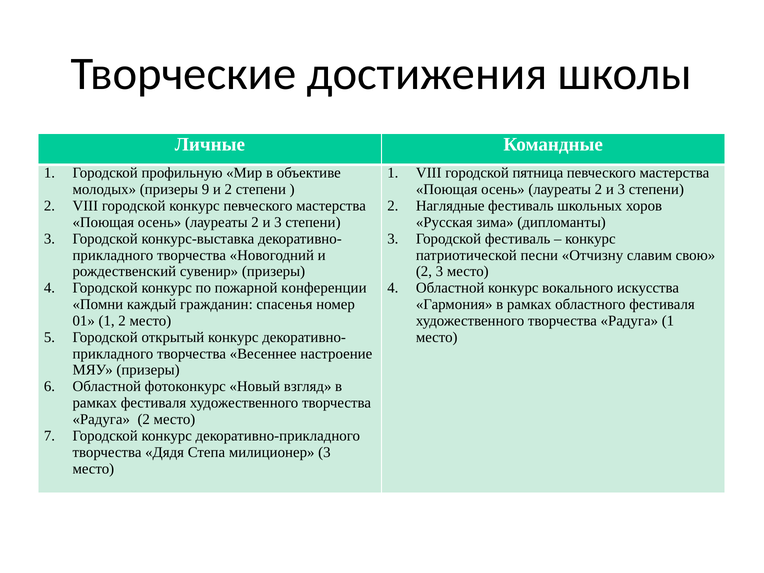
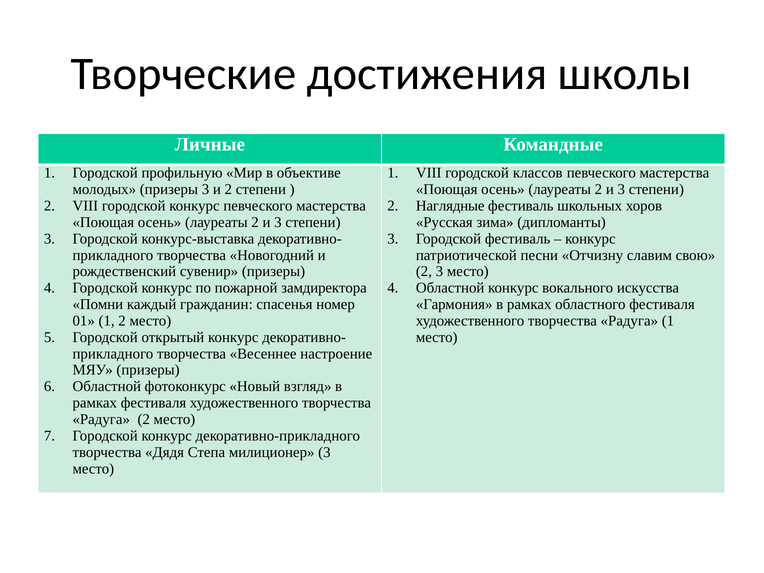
пятница: пятница -> классов (538, 173)
призеры 9: 9 -> 3 (206, 189)
конференции: конференции -> замдиректора (324, 288)
